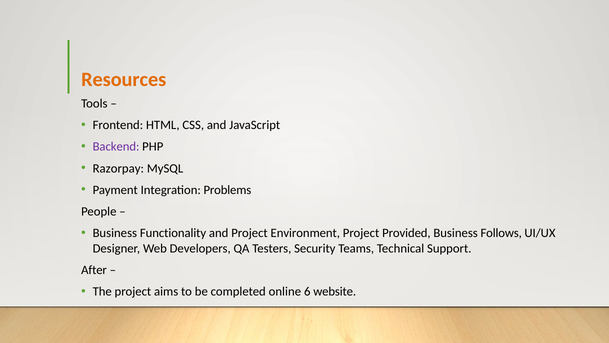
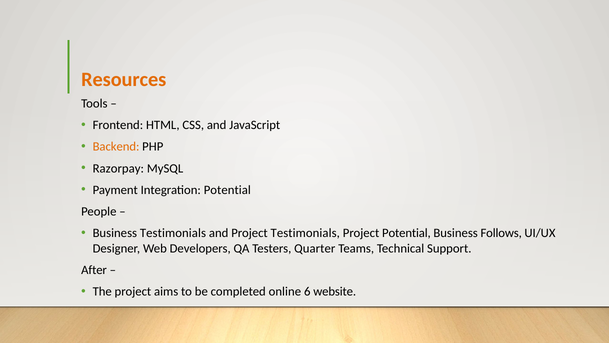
Backend colour: purple -> orange (116, 147)
Integration Problems: Problems -> Potential (227, 190)
Business Functionality: Functionality -> Testimonials (173, 233)
Project Environment: Environment -> Testimonials (305, 233)
Project Provided: Provided -> Potential (406, 233)
Security: Security -> Quarter (315, 248)
